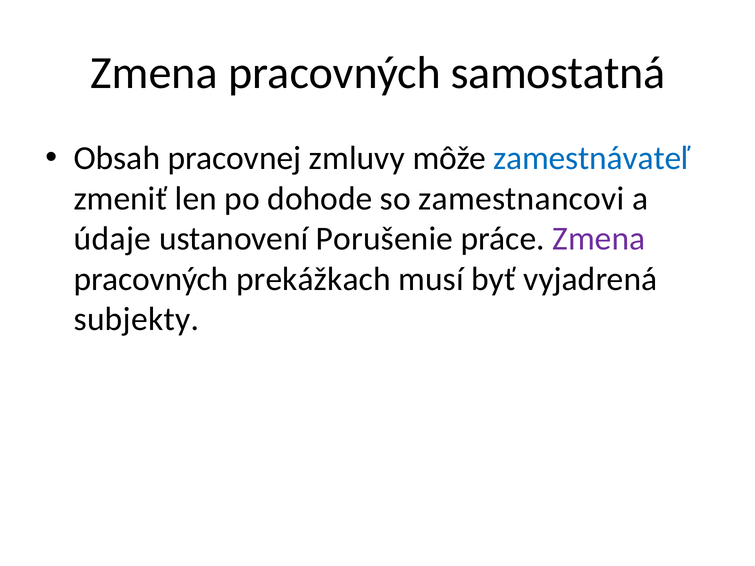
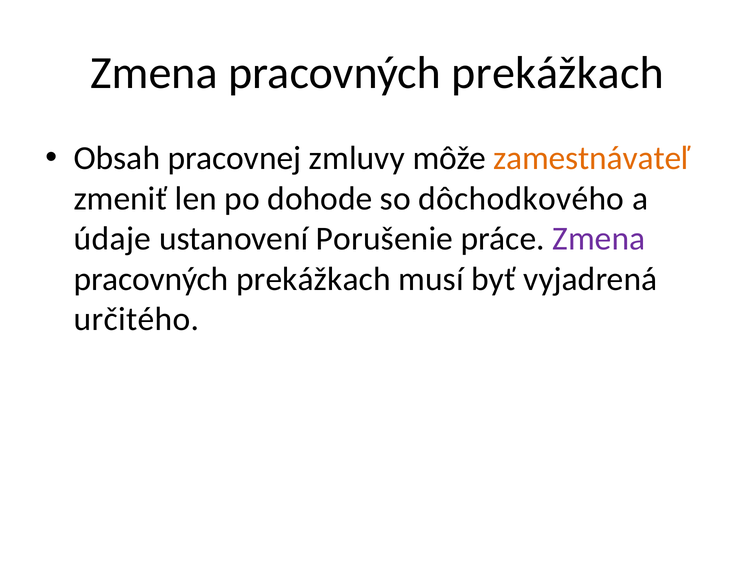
samostatná: samostatná -> prekážkach (558, 73)
zamestnávateľ colour: blue -> orange (592, 158)
zamestnancovi: zamestnancovi -> dôchodkového (521, 199)
subjekty: subjekty -> určitého (136, 319)
